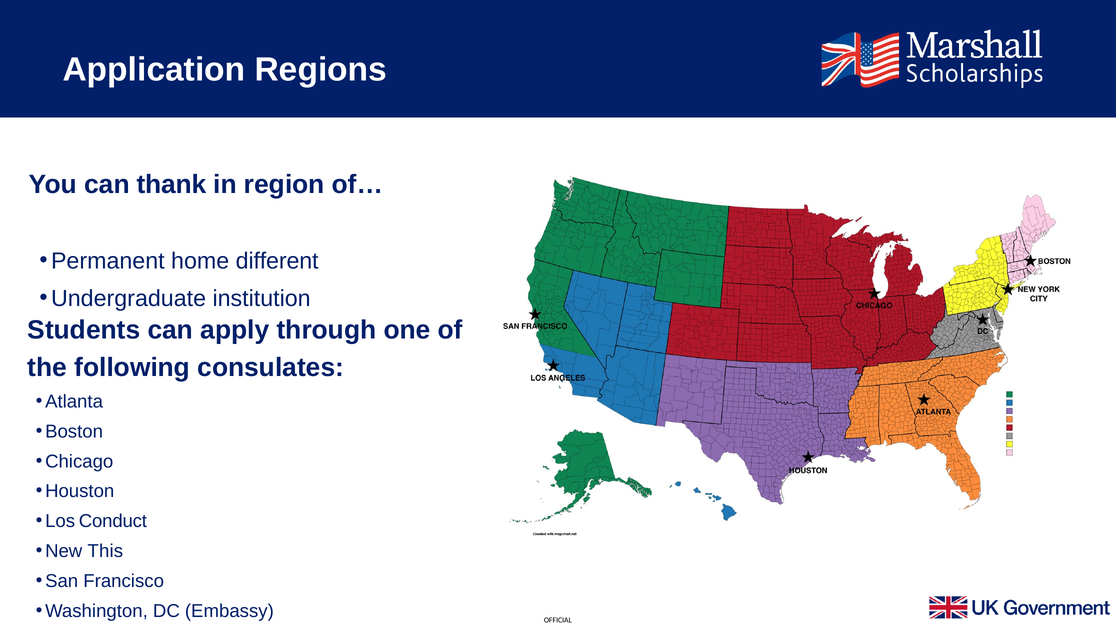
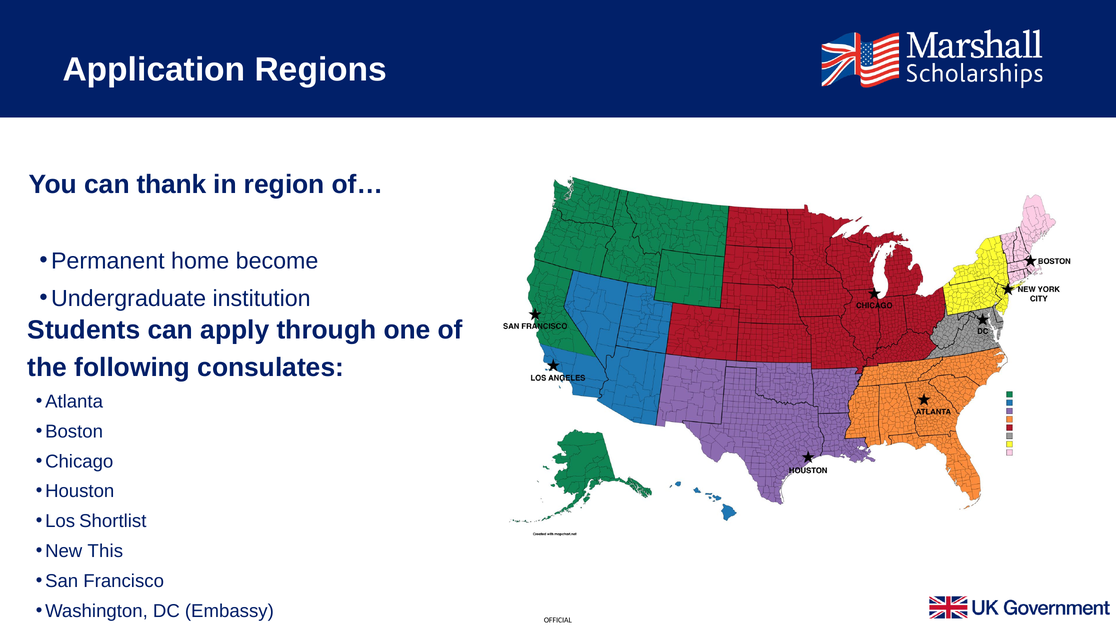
different: different -> become (277, 261)
Conduct: Conduct -> Shortlist (113, 521)
